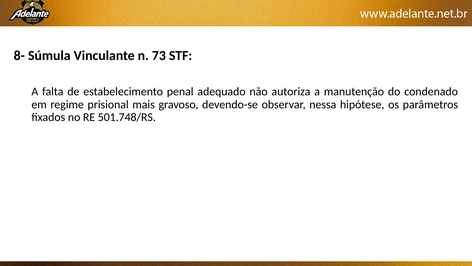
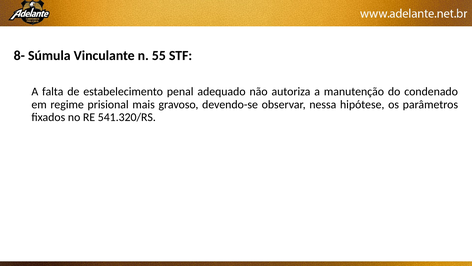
73: 73 -> 55 (159, 55)
501.748/RS: 501.748/RS -> 541.320/RS (127, 117)
